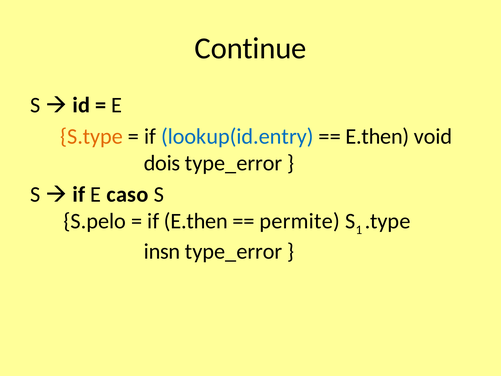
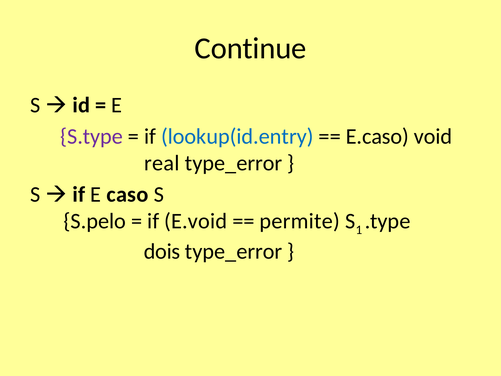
S.type colour: orange -> purple (92, 136)
E.then: E.then -> E.caso (377, 136)
dois: dois -> real (162, 163)
if E.then: E.then -> E.void (196, 221)
insn: insn -> dois (162, 251)
